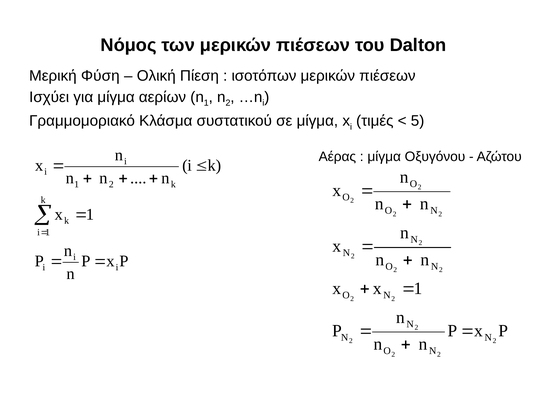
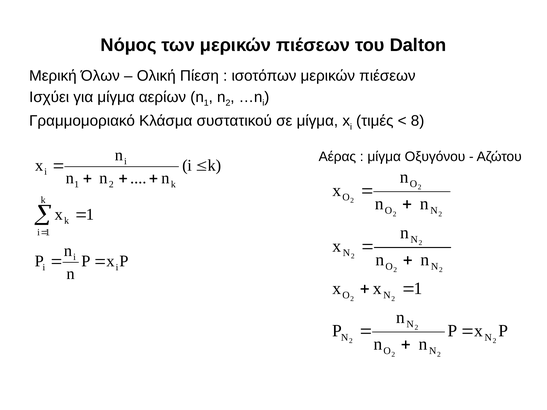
Φύση: Φύση -> Όλων (100, 76)
5: 5 -> 8 (418, 121)
